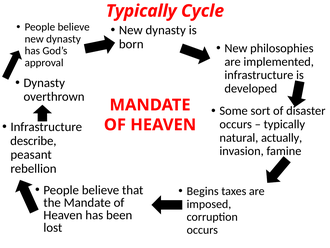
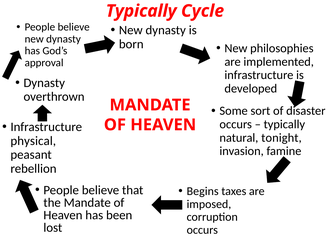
actually: actually -> tonight (282, 137)
describe: describe -> physical (33, 141)
